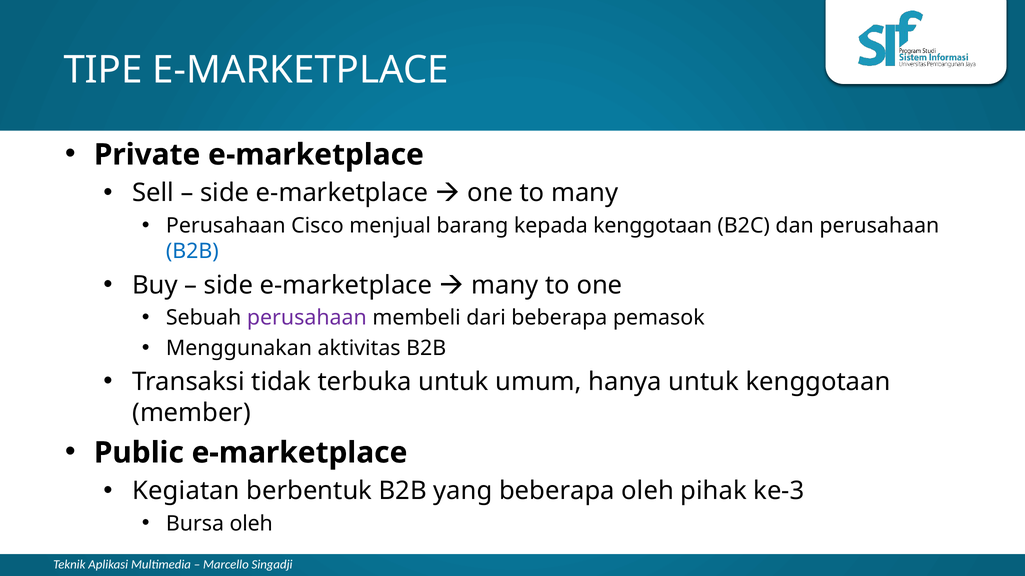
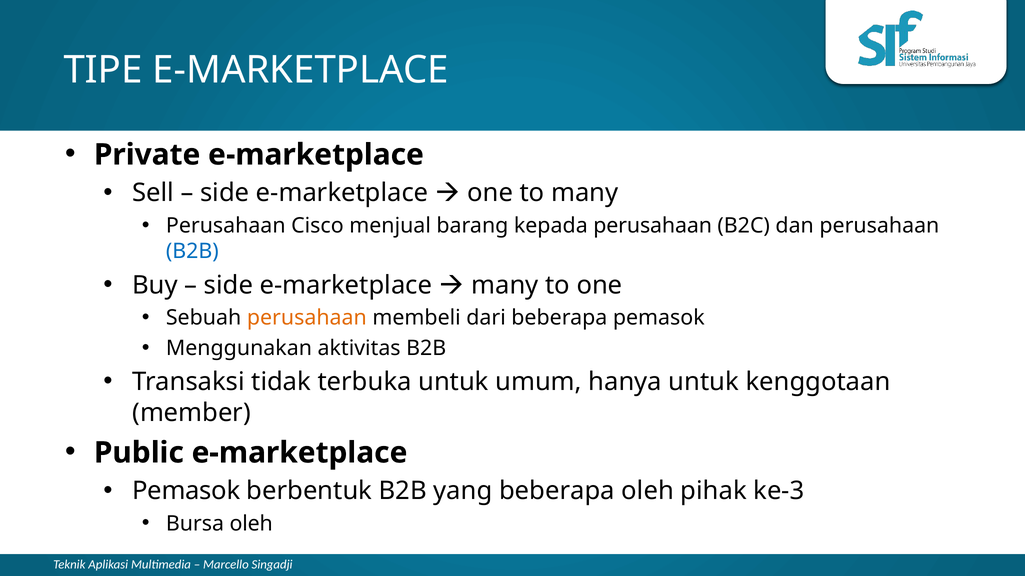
kepada kenggotaan: kenggotaan -> perusahaan (653, 226)
perusahaan colour: purple -> orange (307, 318)
Kegiatan: Kegiatan -> Pemasok (186, 491)
